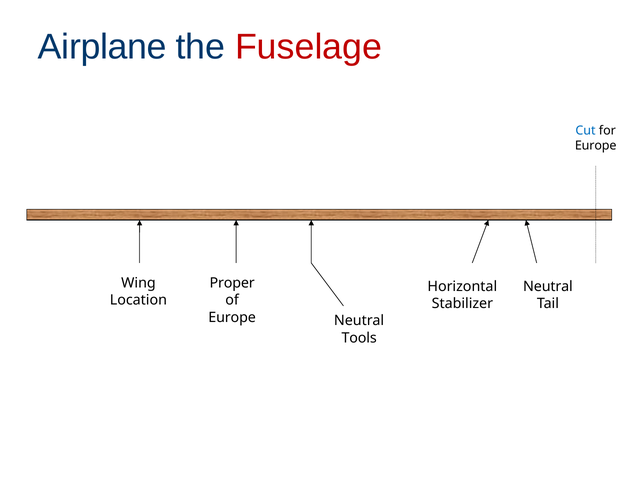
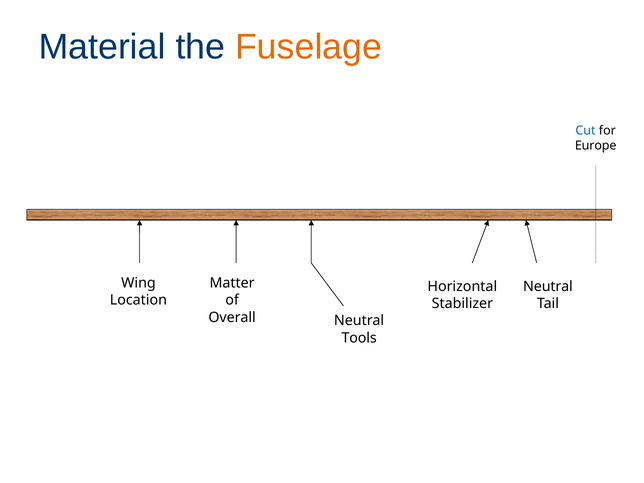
Airplane: Airplane -> Material (102, 47)
Fuselage colour: red -> orange (309, 47)
Proper: Proper -> Matter (232, 283)
Europe: Europe -> Overall (232, 317)
